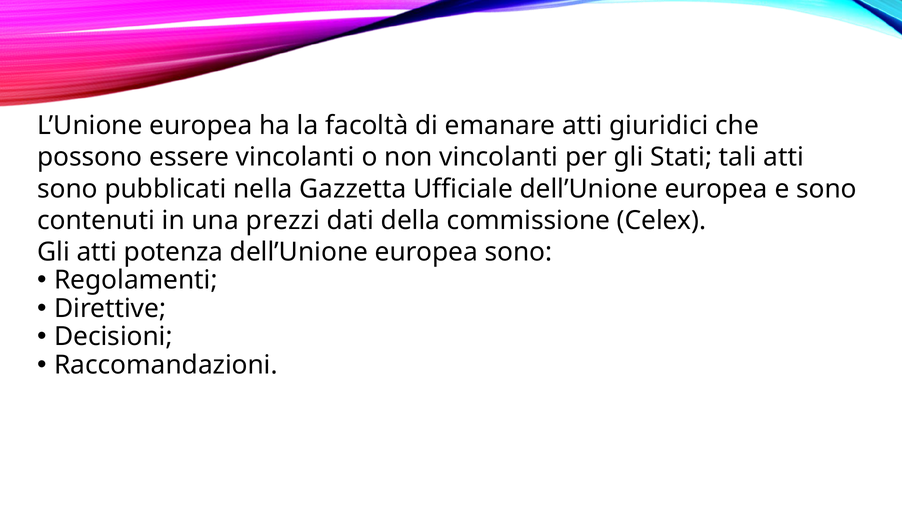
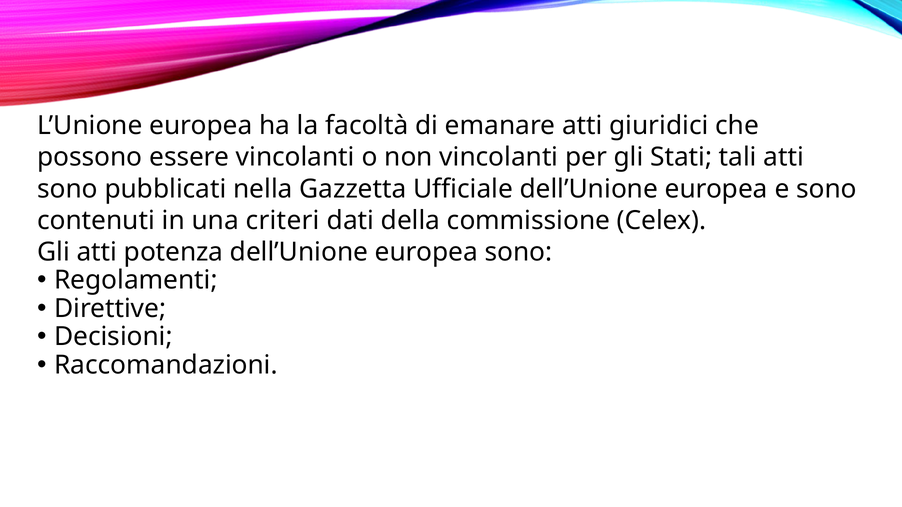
prezzi: prezzi -> criteri (283, 221)
